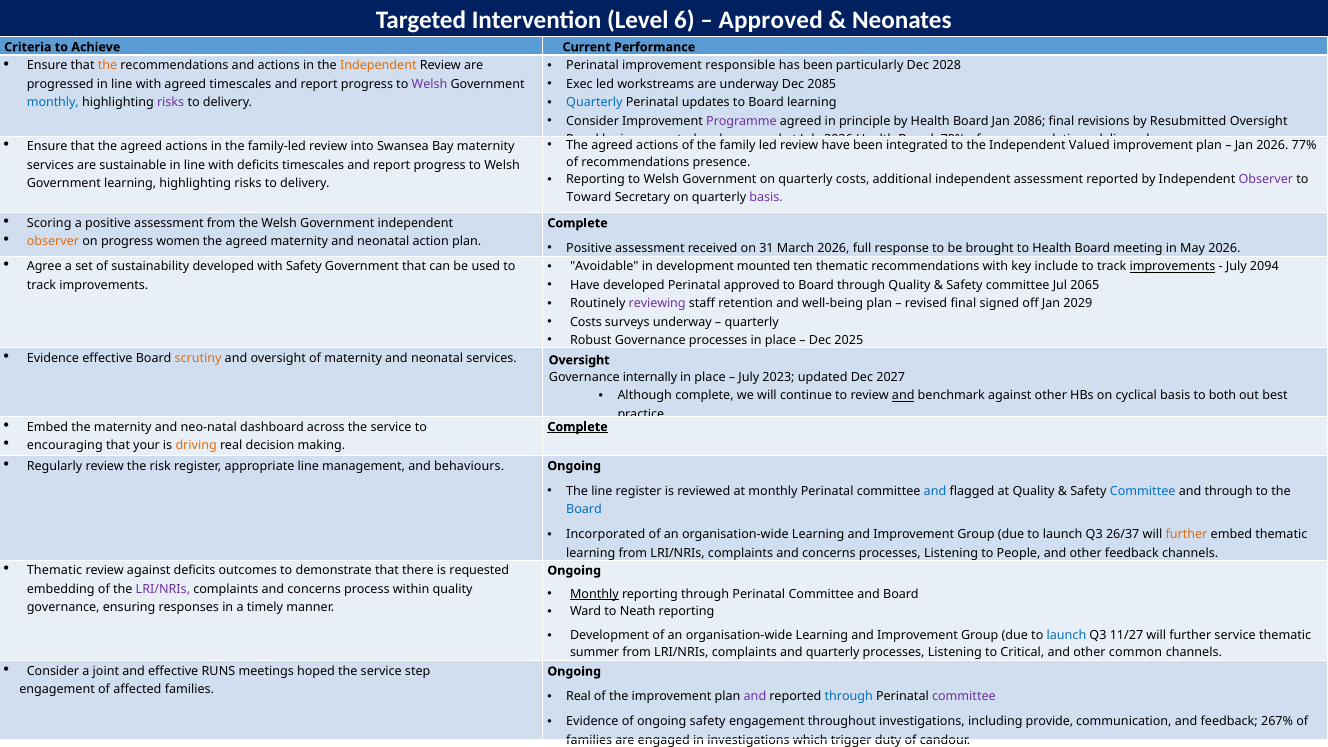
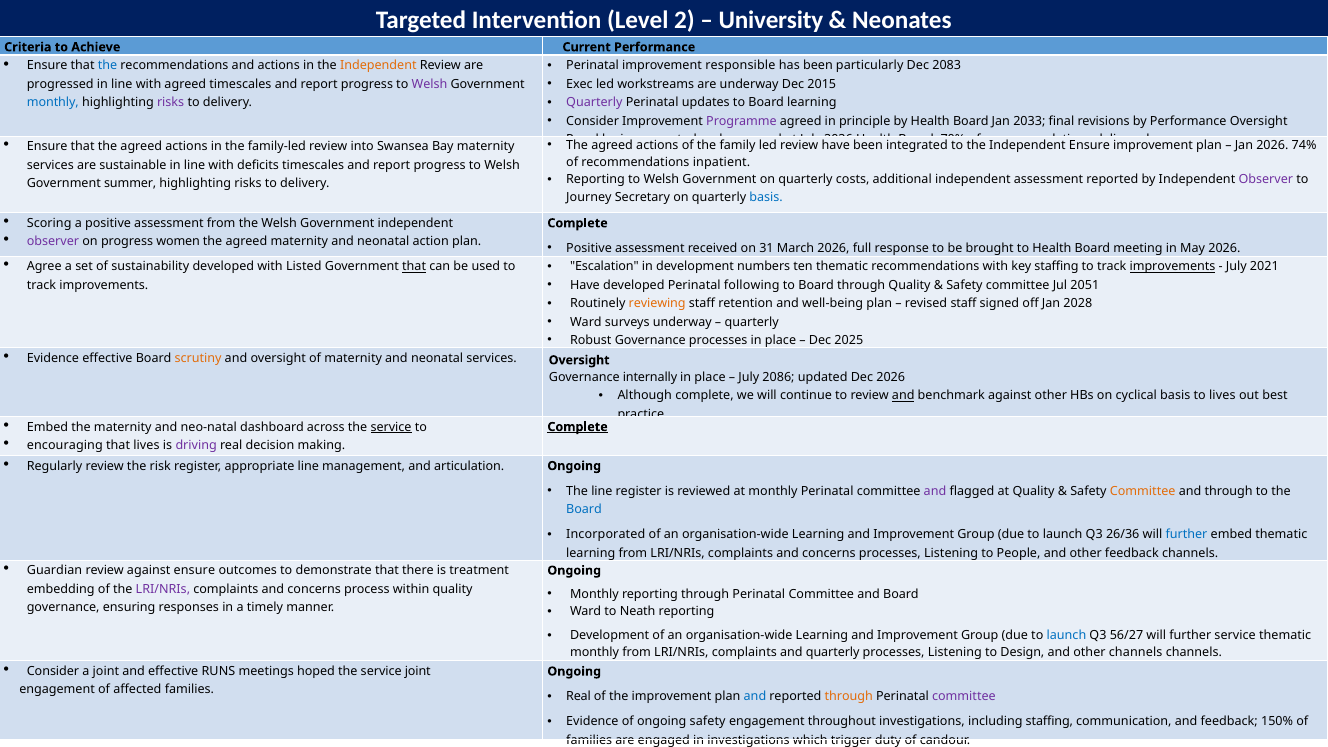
6: 6 -> 2 (684, 20)
Approved: Approved -> University (771, 20)
the colour: orange -> blue (108, 66)
2028: 2028 -> 2083 (947, 66)
2085: 2085 -> 2015 (822, 84)
Quarterly colour: blue -> purple (594, 103)
2086: 2086 -> 2033 (1029, 121)
by Resubmitted: Resubmitted -> Performance (1188, 121)
Valued: Valued -> Ensure (1089, 145)
77%: 77% -> 74% (1304, 145)
presence: presence -> inpatient (722, 163)
Government learning: learning -> summer (130, 183)
Toward: Toward -> Journey (589, 197)
basis colour: purple -> blue (766, 197)
observer colour: orange -> purple (53, 242)
with Safety: Safety -> Listed (304, 267)
that underline: none -> present (414, 267)
Avoidable: Avoidable -> Escalation (604, 267)
mounted: mounted -> numbers (764, 267)
key include: include -> staffing (1057, 267)
2094: 2094 -> 2021 (1264, 267)
Perinatal approved: approved -> following (752, 285)
2065: 2065 -> 2051 (1085, 285)
reviewing colour: purple -> orange (657, 303)
revised final: final -> staff (963, 303)
2029: 2029 -> 2028 (1078, 303)
Costs: Costs -> Ward (586, 322)
2023: 2023 -> 2086 (779, 377)
Dec 2027: 2027 -> 2026 (891, 377)
to both: both -> lives (1222, 396)
service underline: none -> present (391, 427)
that your: your -> lives (146, 445)
driving colour: orange -> purple (196, 445)
behaviours: behaviours -> articulation (469, 466)
and colour: blue -> purple (935, 491)
Committee colour: blue -> orange (1143, 491)
26/37: 26/37 -> 26/36 (1123, 535)
further colour: orange -> blue (1186, 535)
Thematic: Thematic -> Guardian (55, 570)
against deficits: deficits -> ensure (194, 570)
requested: requested -> treatment (479, 570)
Monthly underline: present -> none (594, 594)
11/27: 11/27 -> 56/27 (1127, 636)
summer: summer -> monthly (595, 653)
Critical: Critical -> Design (1022, 653)
other common: common -> channels (1136, 653)
service step: step -> joint (418, 671)
and colour: purple -> blue (755, 696)
through colour: blue -> orange (849, 696)
including provide: provide -> staffing (1049, 722)
267%: 267% -> 150% (1277, 722)
